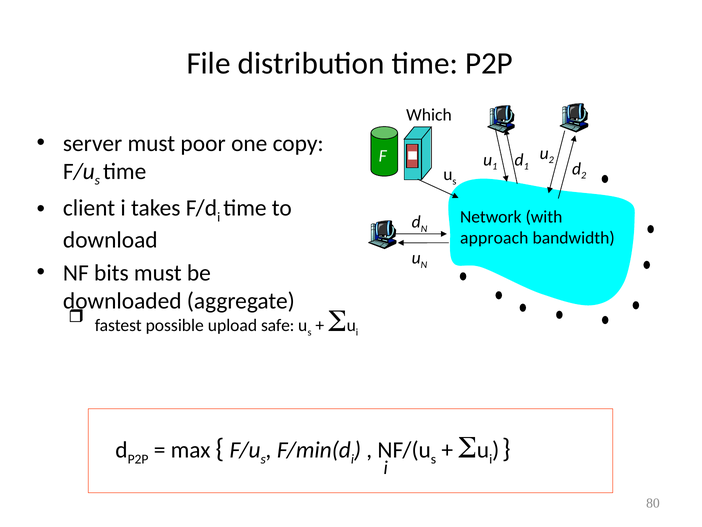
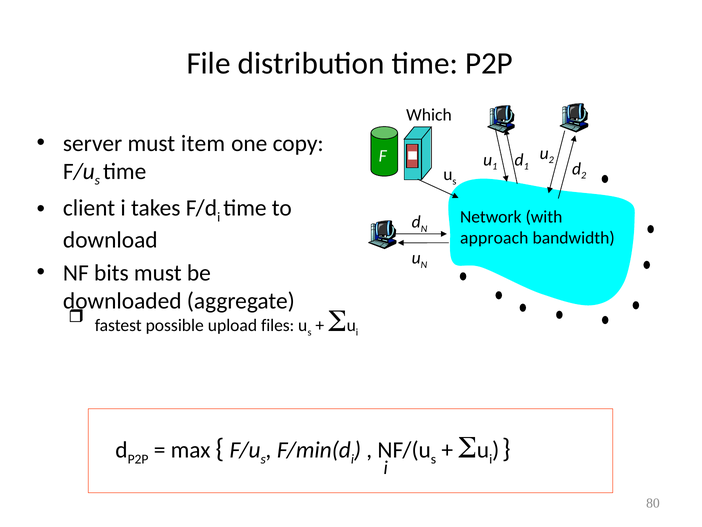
poor: poor -> item (203, 143)
safe: safe -> files (278, 325)
